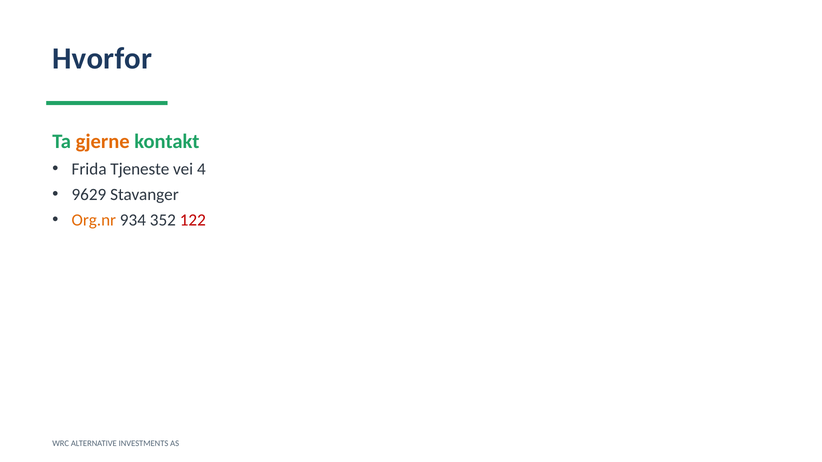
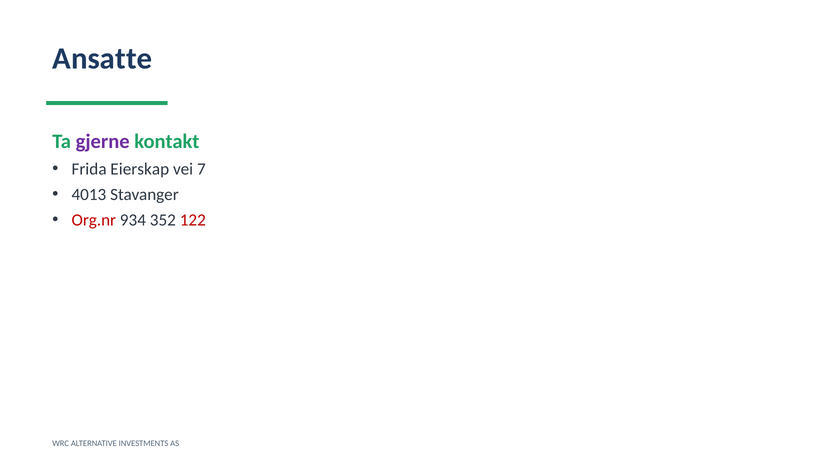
Hvorfor: Hvorfor -> Ansatte (102, 59)
gjerne colour: orange -> purple (103, 142)
Tjeneste: Tjeneste -> Eierskap (140, 169)
4: 4 -> 7 (201, 169)
9629: 9629 -> 4013 (89, 195)
Org.nr colour: orange -> red (94, 220)
